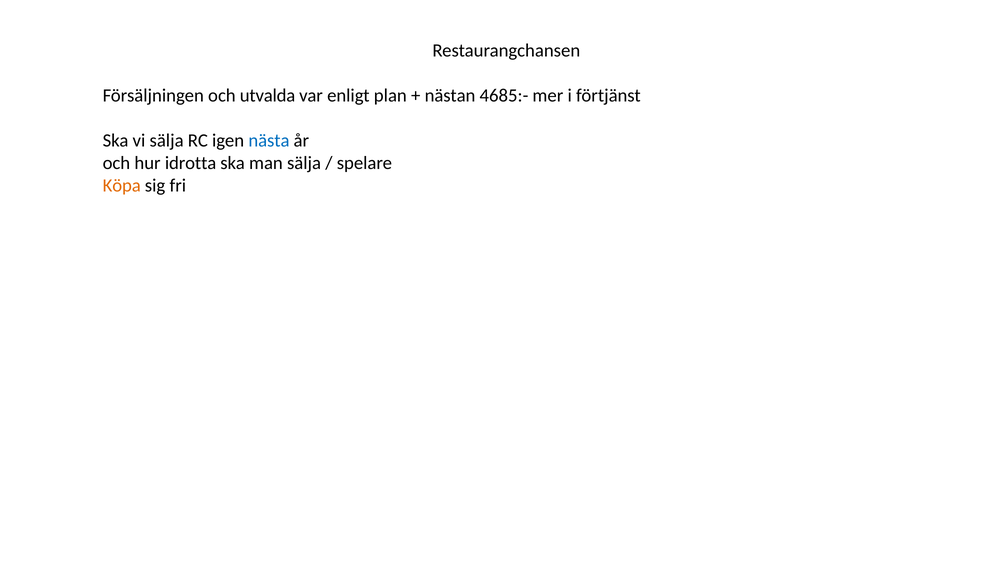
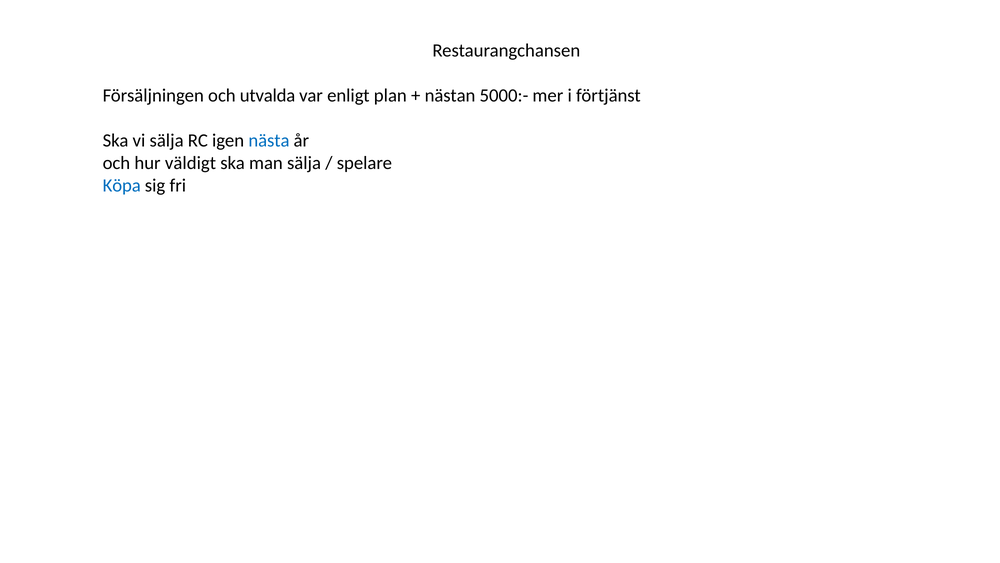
4685:-: 4685:- -> 5000:- (504, 96)
idrotta: idrotta -> väldigt (191, 163)
Köpa colour: orange -> blue (122, 186)
